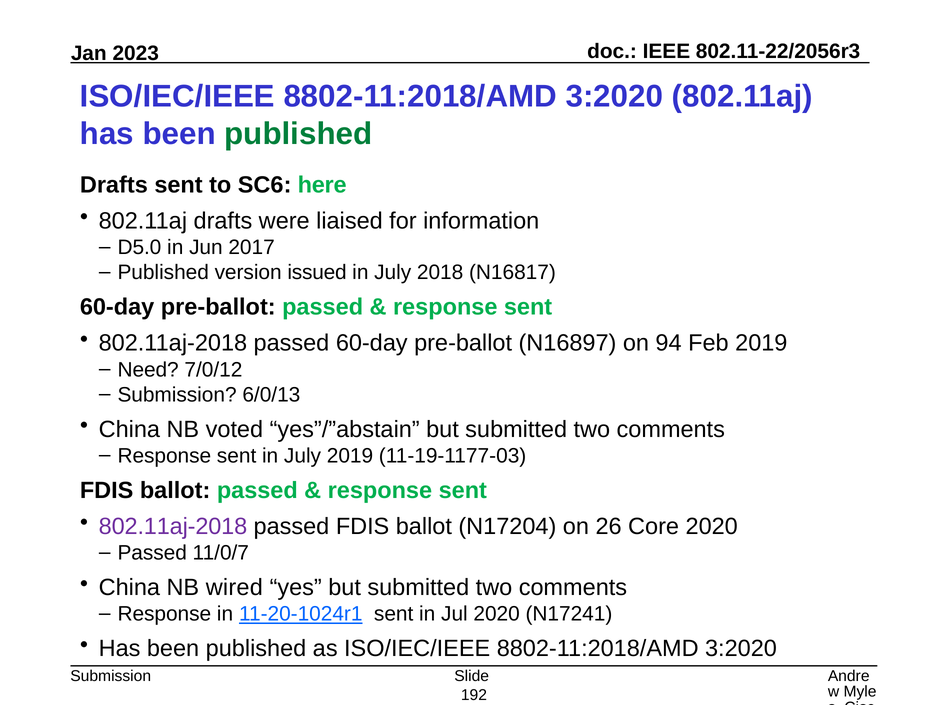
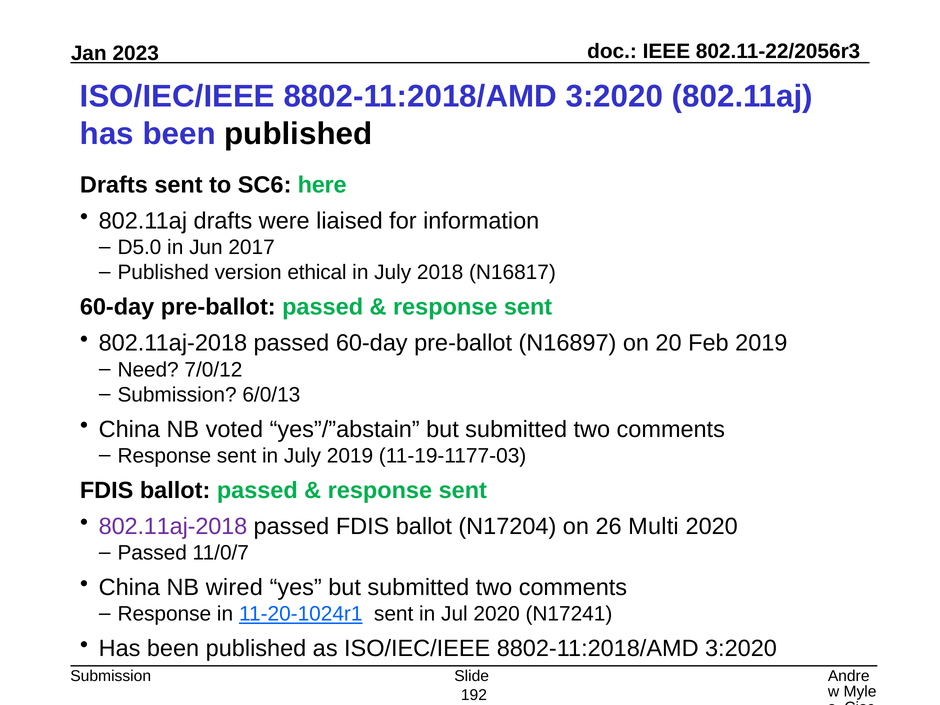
published colour: green -> black (298, 134)
issued: issued -> ethical (317, 273)
94: 94 -> 20 (669, 343)
Core: Core -> Multi (653, 527)
